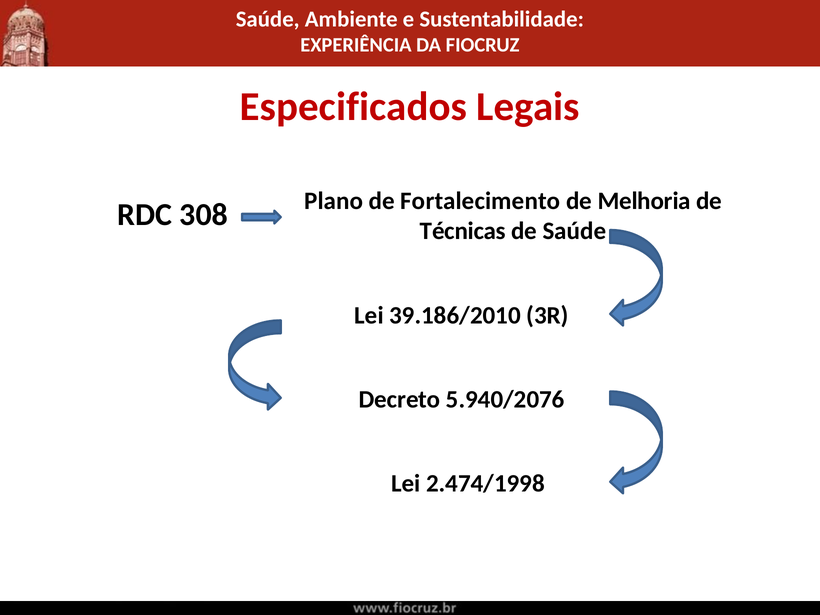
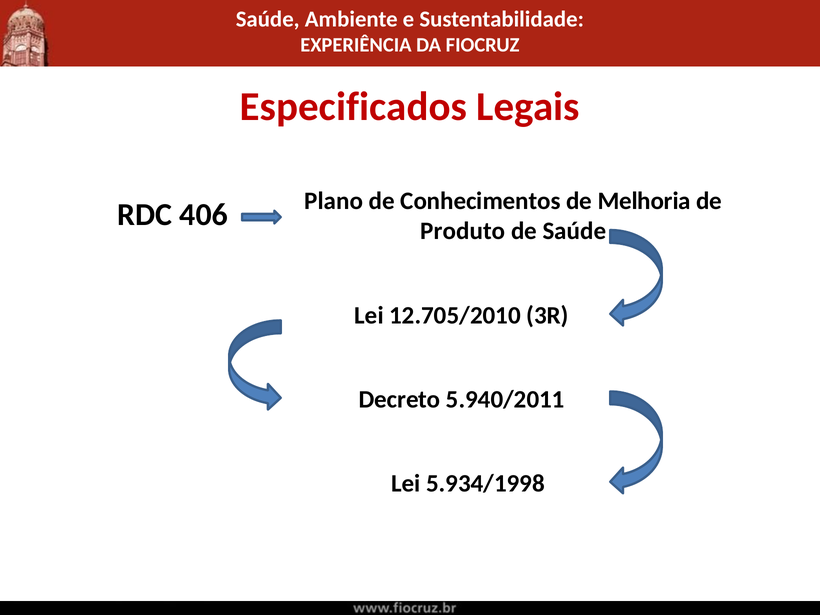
Fortalecimento: Fortalecimento -> Conhecimentos (480, 201)
308: 308 -> 406 (204, 215)
Técnicas: Técnicas -> Produto (463, 231)
39.186/2010: 39.186/2010 -> 12.705/2010 (455, 315)
5.940/2076: 5.940/2076 -> 5.940/2011 (505, 399)
2.474/1998: 2.474/1998 -> 5.934/1998 (485, 483)
